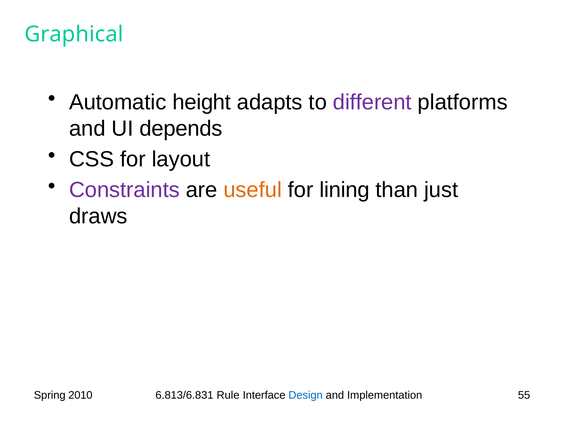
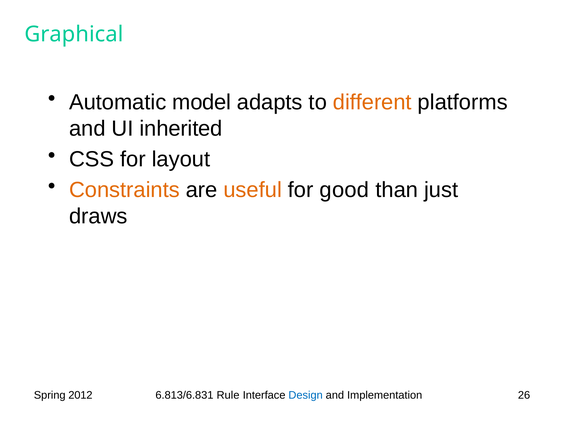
height: height -> model (202, 102)
different colour: purple -> orange (372, 102)
depends: depends -> inherited (181, 128)
Constraints colour: purple -> orange (124, 190)
lining: lining -> good (344, 190)
2010: 2010 -> 2012 (80, 395)
55: 55 -> 26 (524, 395)
